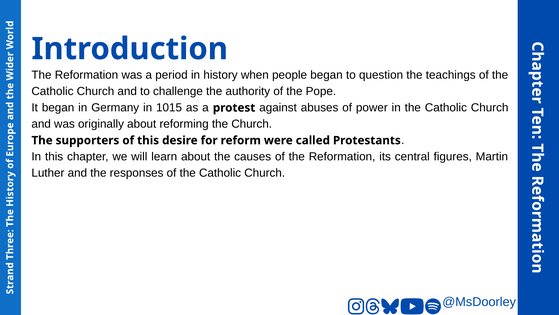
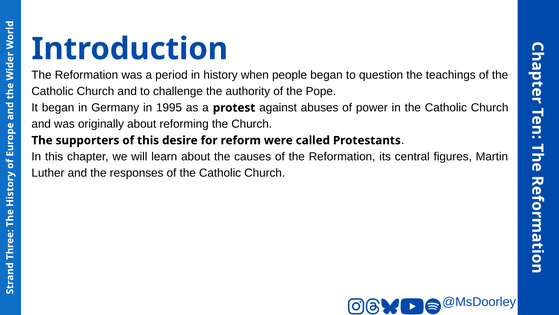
1015: 1015 -> 1995 (169, 108)
